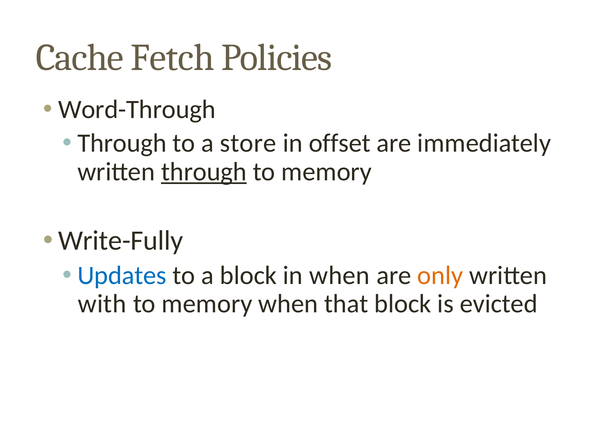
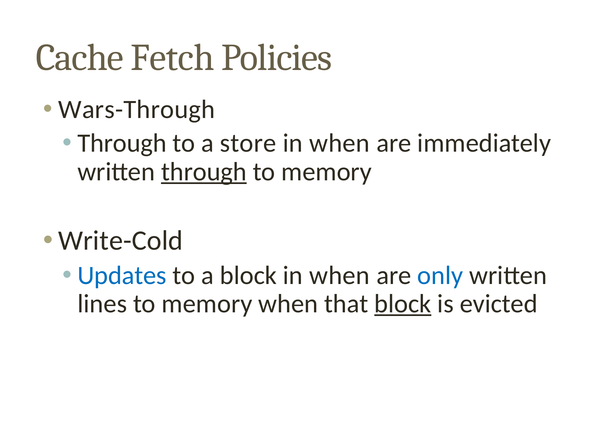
Word-Through: Word-Through -> Wars-Through (137, 109)
offset: offset -> when (340, 143)
Write-Fully: Write-Fully -> Write-Cold (121, 241)
only colour: orange -> blue (440, 275)
with: with -> lines (102, 304)
block underline: none -> present (403, 304)
